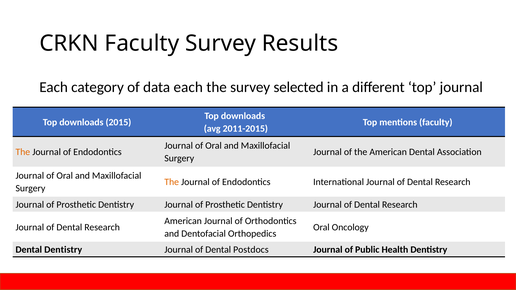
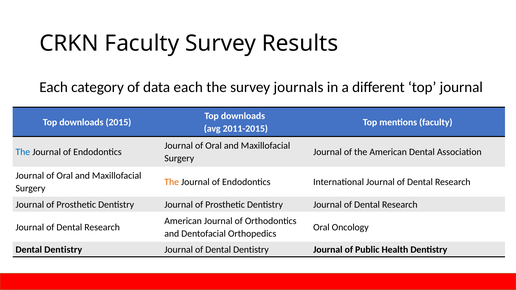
selected: selected -> journals (298, 87)
The colour: orange -> blue (23, 152)
of Dental Postdocs: Postdocs -> Dentistry (251, 250)
